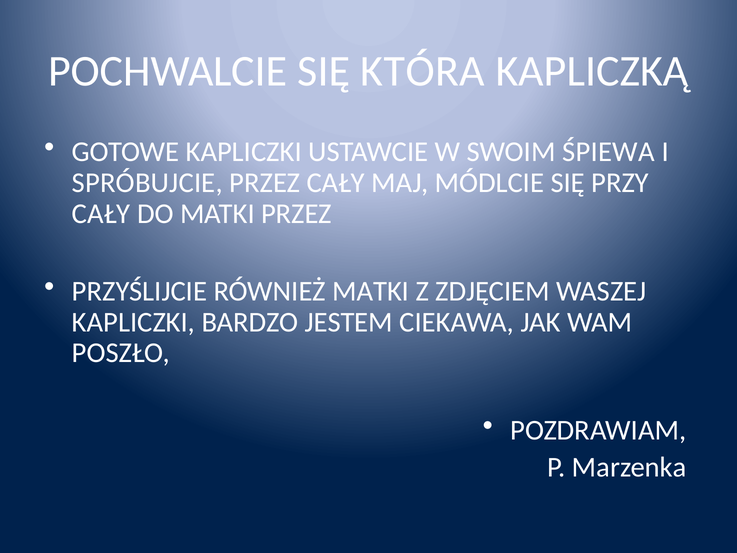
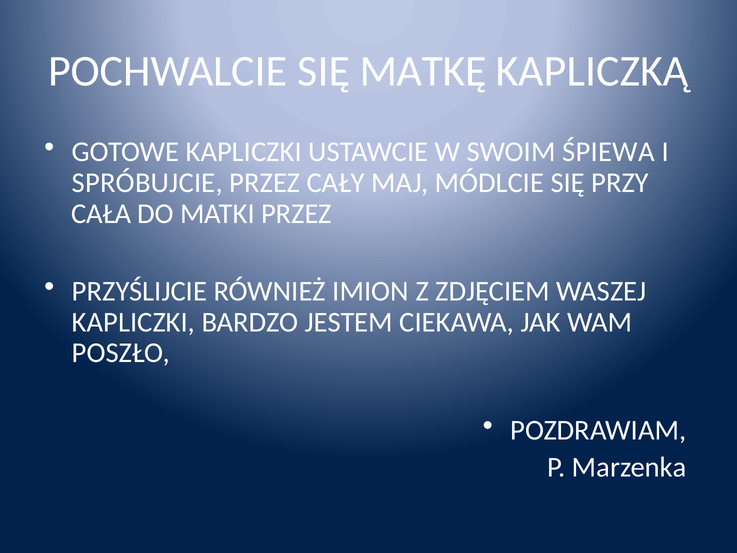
KTÓRA: KTÓRA -> MATKĘ (423, 71)
CAŁY: CAŁY -> CAŁA (101, 214)
RÓWNIEŻ MATKI: MATKI -> IMION (371, 291)
